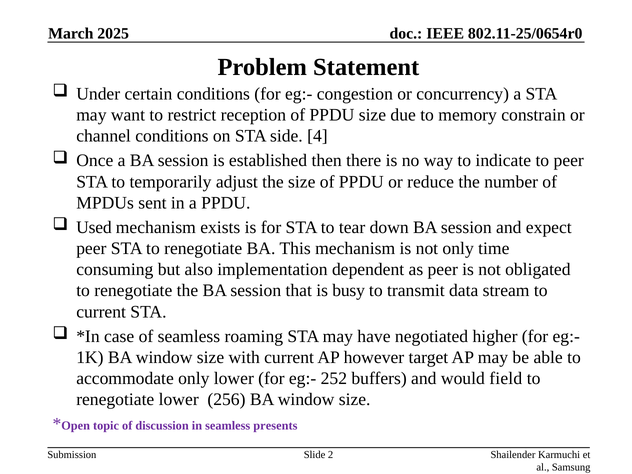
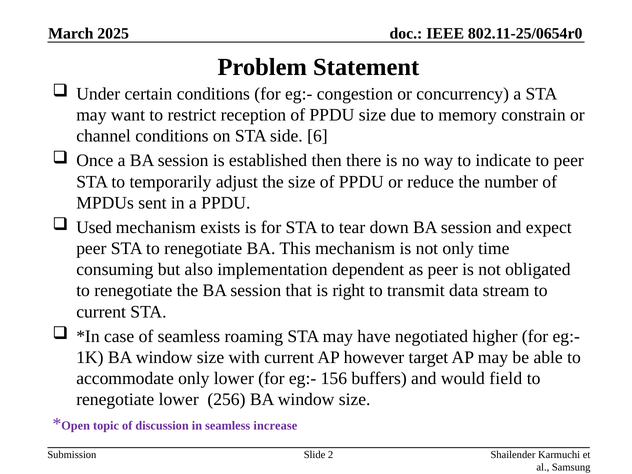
4: 4 -> 6 (317, 136)
busy: busy -> right (349, 291)
252: 252 -> 156 (334, 378)
presents: presents -> increase (275, 426)
